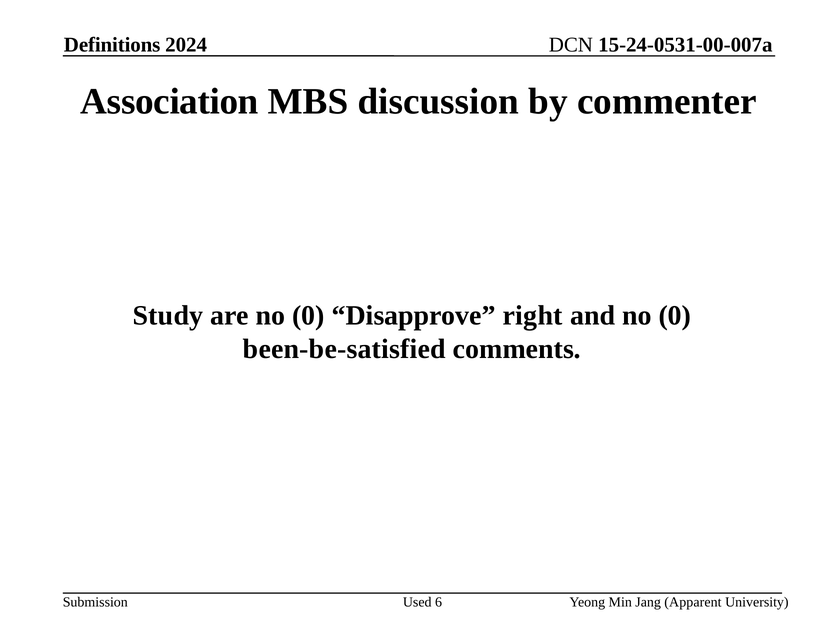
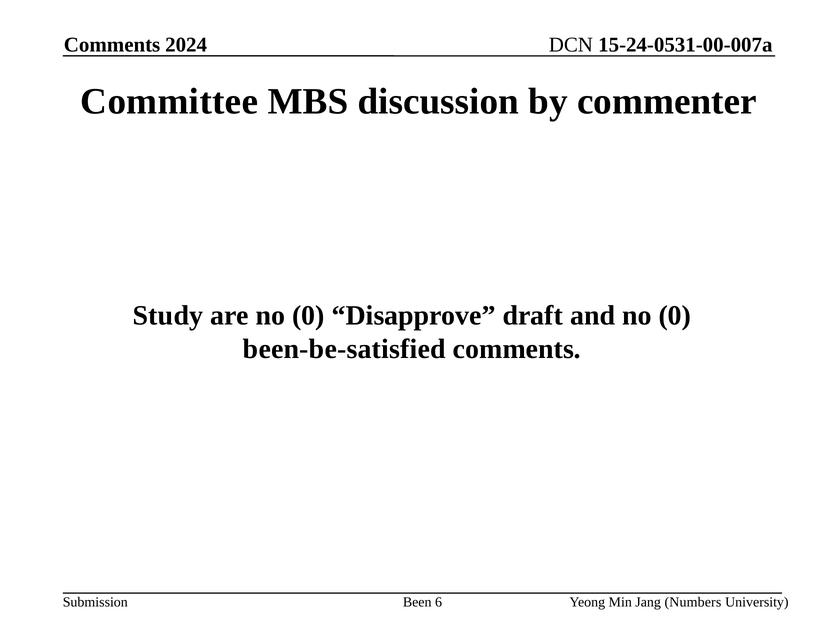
Definitions: Definitions -> Comments (112, 45)
Association: Association -> Committee (169, 102)
right: right -> draft (533, 316)
Used: Used -> Been (417, 603)
Apparent: Apparent -> Numbers (693, 603)
